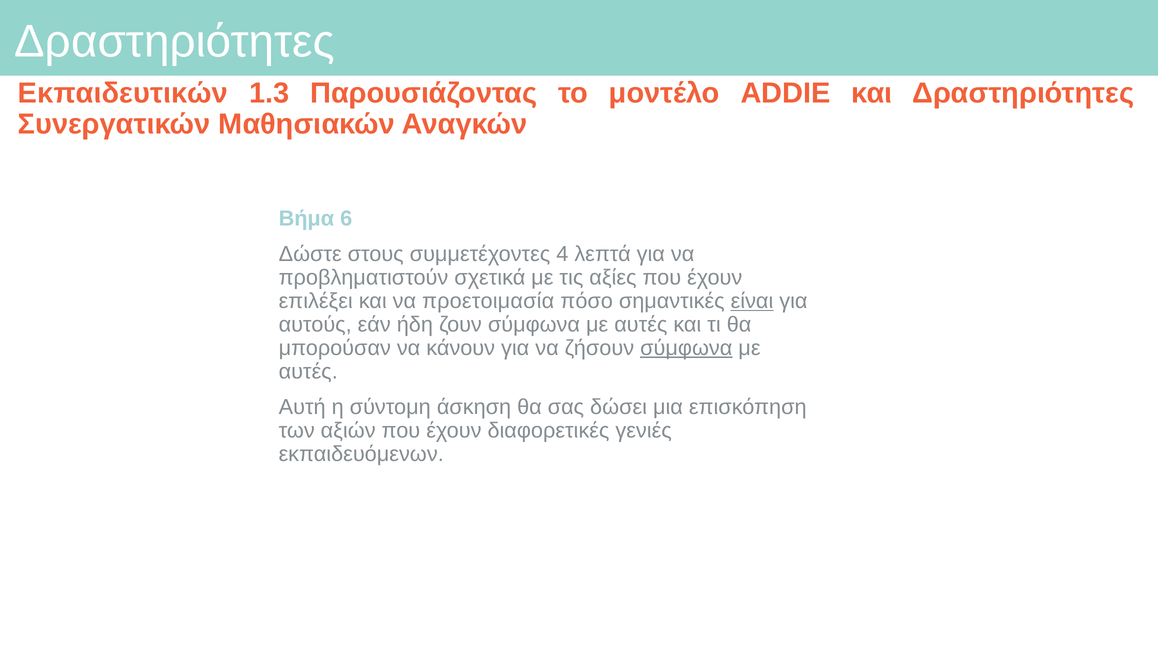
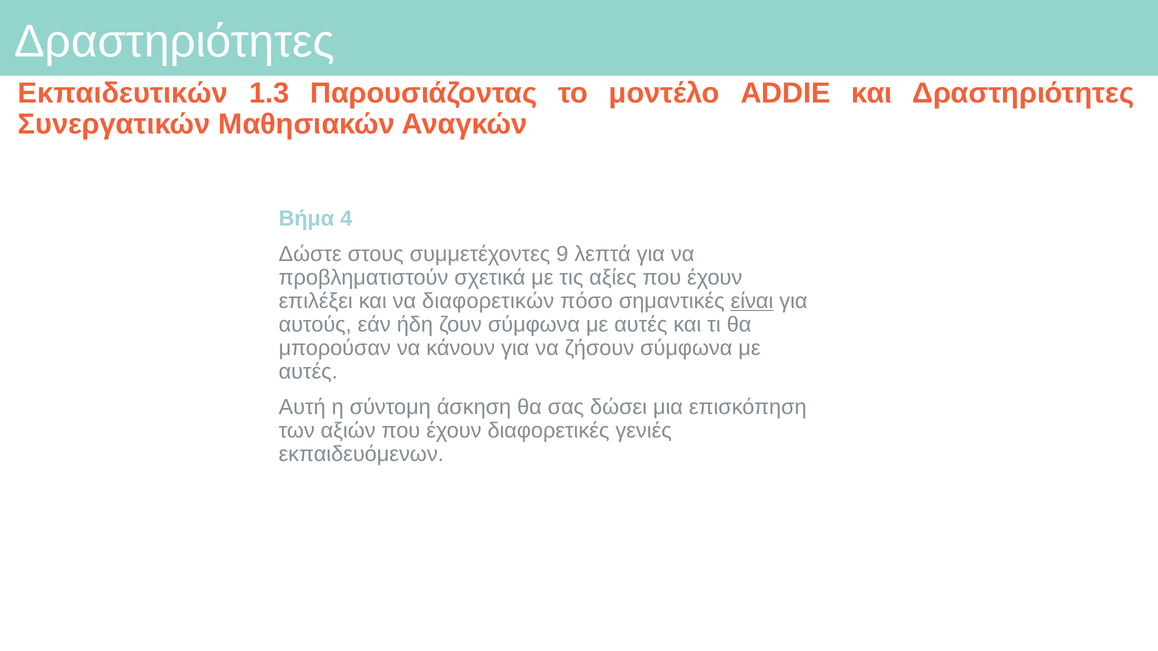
6: 6 -> 4 (346, 219)
4: 4 -> 9 (562, 254)
προετοιμασία: προετοιμασία -> διαφορετικών (488, 301)
σύμφωνα underline: present -> none (686, 348)
